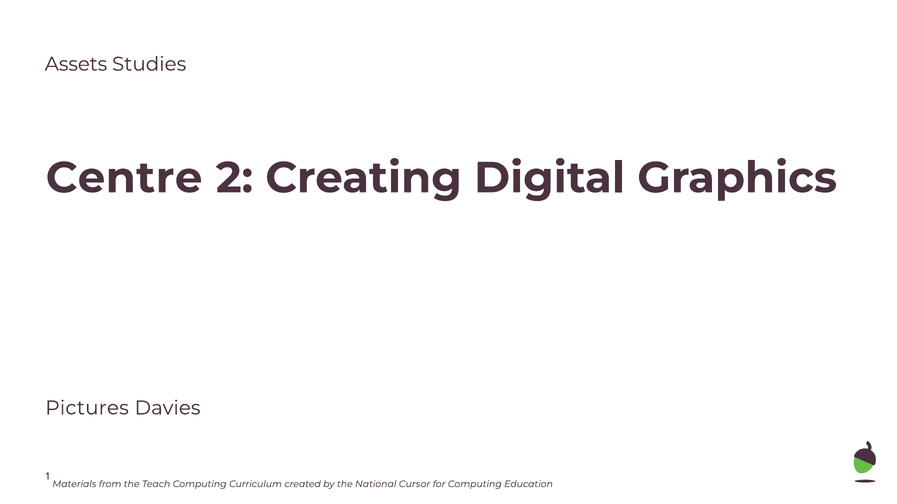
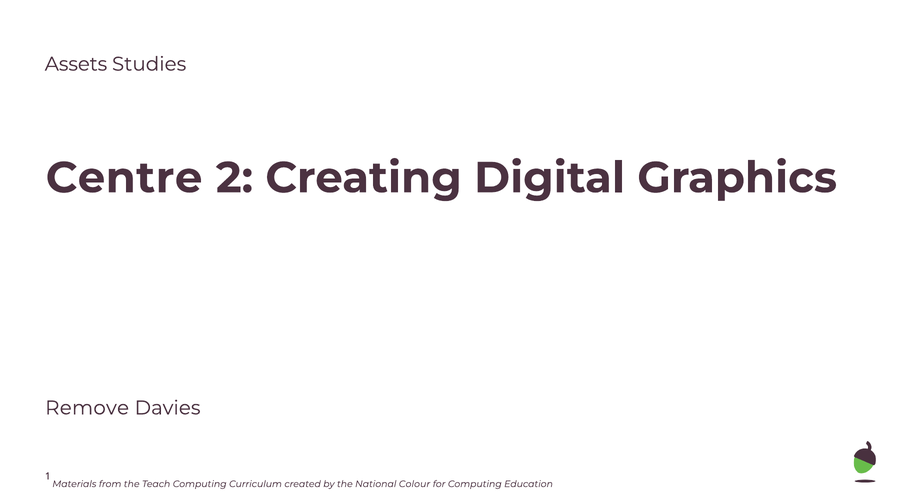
Pictures: Pictures -> Remove (87, 408)
Cursor: Cursor -> Colour (414, 485)
